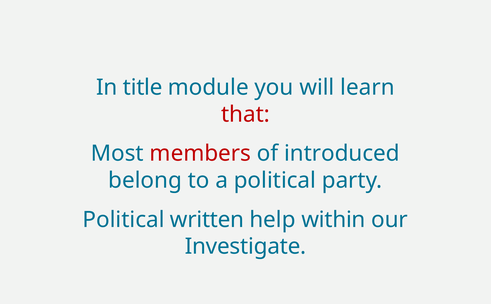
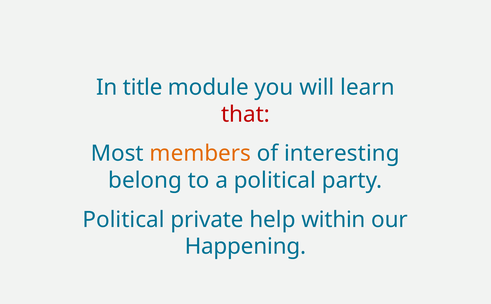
members colour: red -> orange (200, 154)
introduced: introduced -> interesting (342, 154)
written: written -> private (207, 220)
Investigate: Investigate -> Happening (245, 247)
